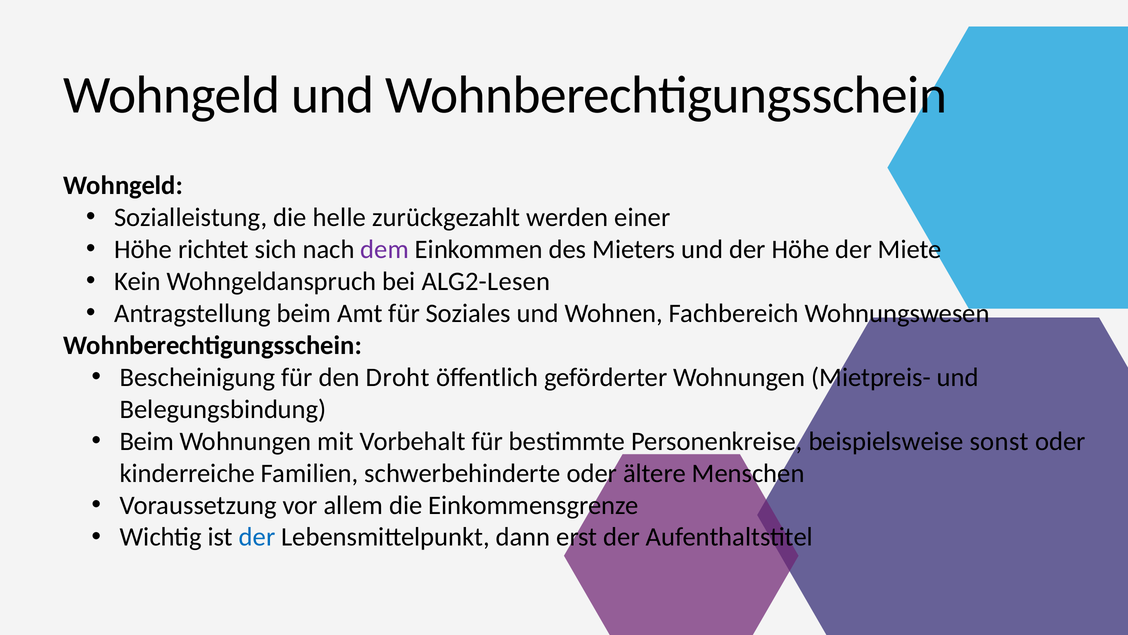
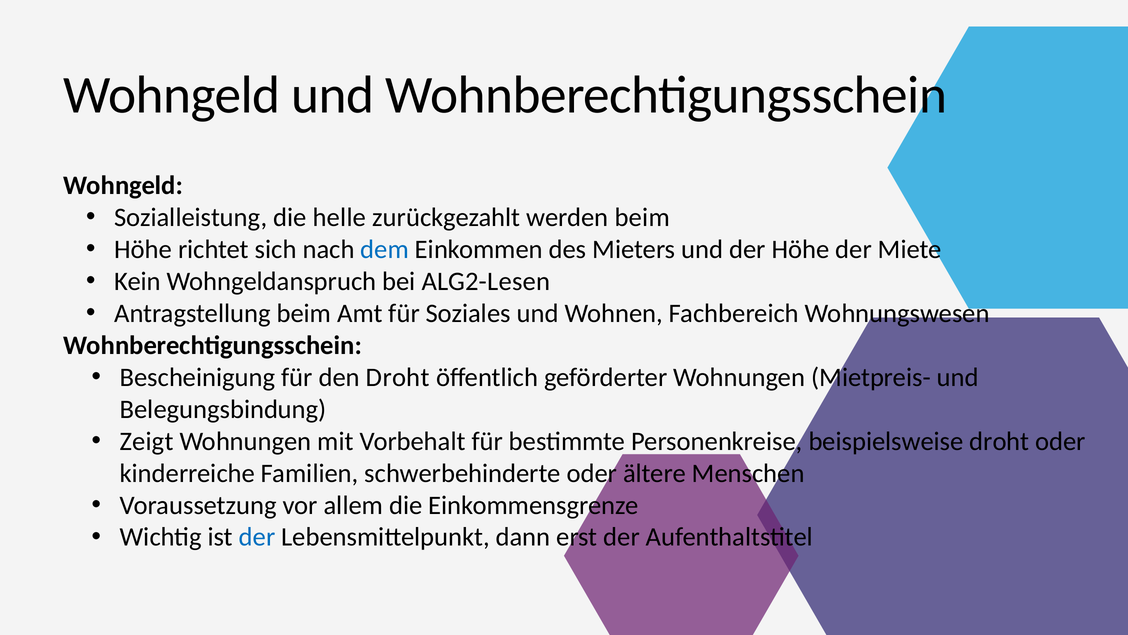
werden einer: einer -> beim (642, 217)
dem colour: purple -> blue (385, 249)
Beim: Beim -> Zeigt (147, 441)
beispielsweise sonst: sonst -> droht (999, 441)
